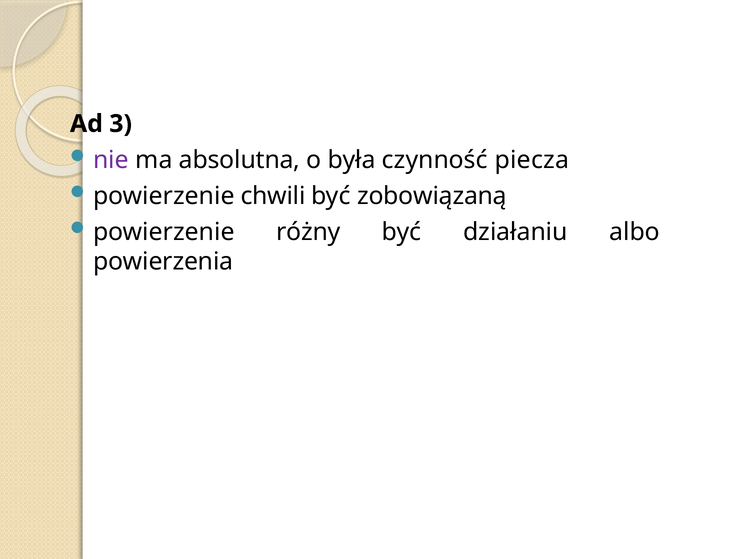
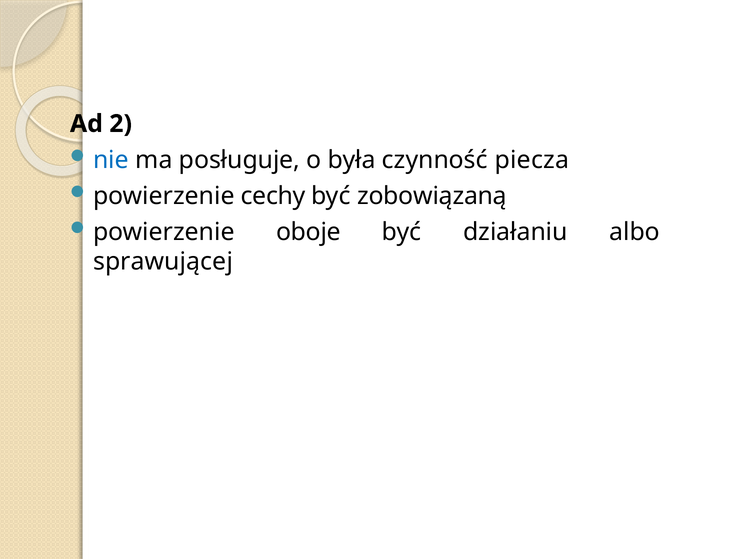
3: 3 -> 2 (121, 124)
nie colour: purple -> blue (111, 160)
absolutna: absolutna -> posługuje (239, 160)
chwili: chwili -> cechy (273, 196)
różny: różny -> oboje (308, 232)
powierzenia: powierzenia -> sprawującej (163, 262)
